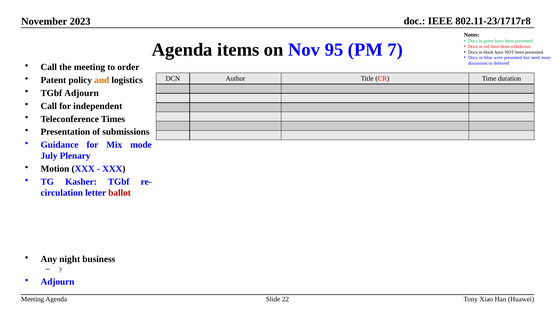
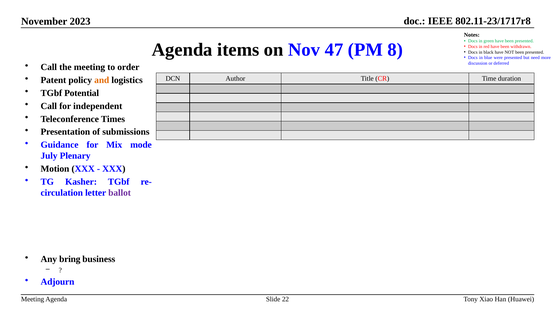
95: 95 -> 47 (334, 50)
7: 7 -> 8 (395, 50)
TGbf Adjourn: Adjourn -> Potential (82, 93)
ballot colour: red -> purple (120, 193)
night: night -> bring (70, 259)
